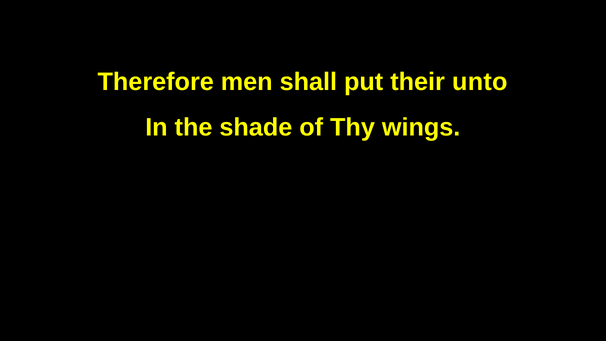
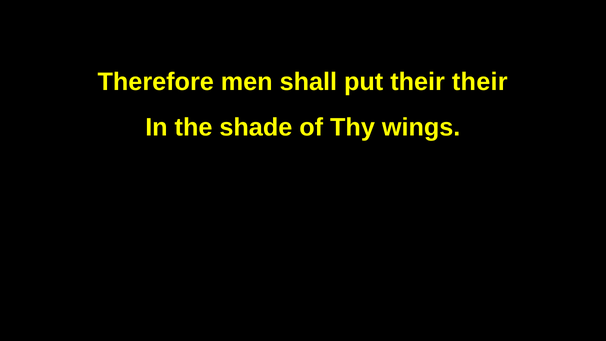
their unto: unto -> their (480, 82)
